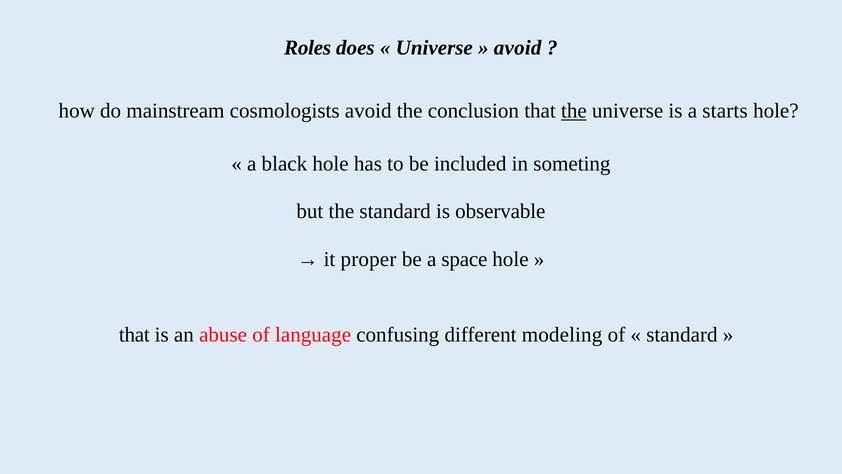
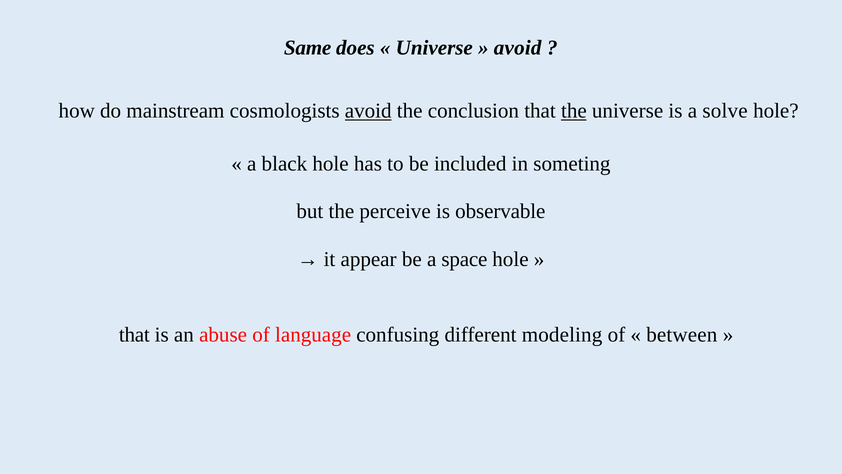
Roles: Roles -> Same (308, 48)
avoid underline: none -> present (368, 111)
starts: starts -> solve (725, 111)
the standard: standard -> perceive (395, 211)
proper: proper -> appear (369, 259)
standard: standard -> between (682, 335)
